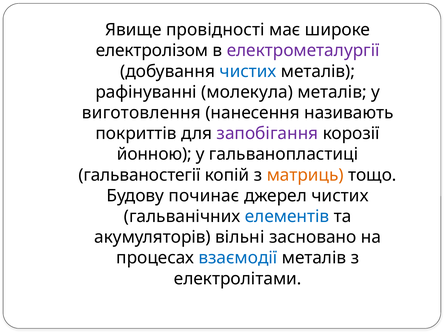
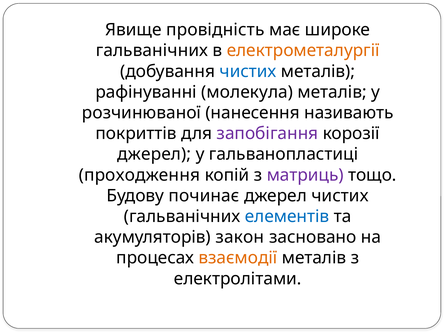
провідності: провідності -> провідність (215, 30)
електролізом: електролізом -> гальванічних (152, 51)
електрометалургії colour: purple -> orange (303, 51)
виготовлення: виготовлення -> розчинюваної (142, 113)
йонною: йонною -> джерел (154, 154)
гальваностегії: гальваностегії -> проходження (139, 175)
матриць colour: orange -> purple (305, 175)
вільні: вільні -> закон (240, 237)
взаємодії colour: blue -> orange (238, 258)
